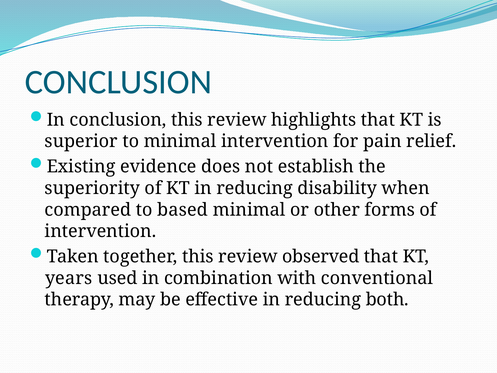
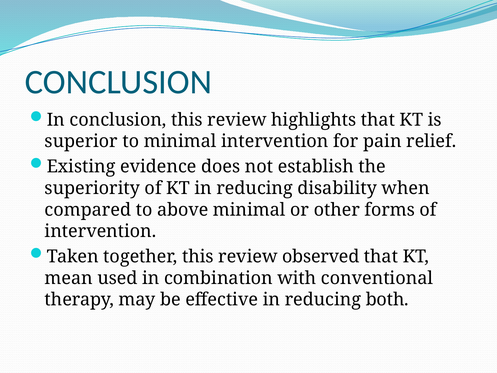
based: based -> above (183, 210)
years: years -> mean (69, 278)
